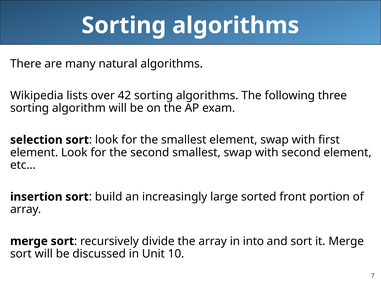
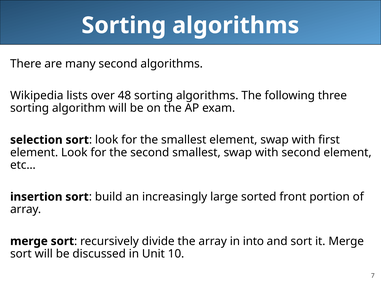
many natural: natural -> second (118, 64)
42: 42 -> 48 (124, 95)
